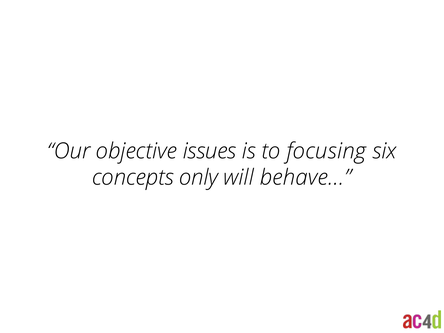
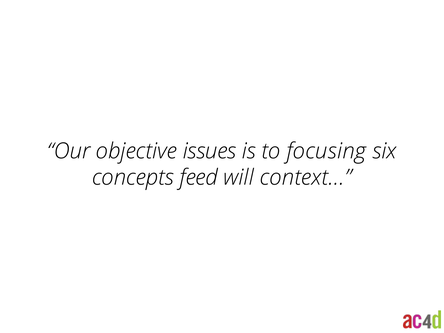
only: only -> feed (199, 178)
behave…: behave… -> context… (306, 178)
